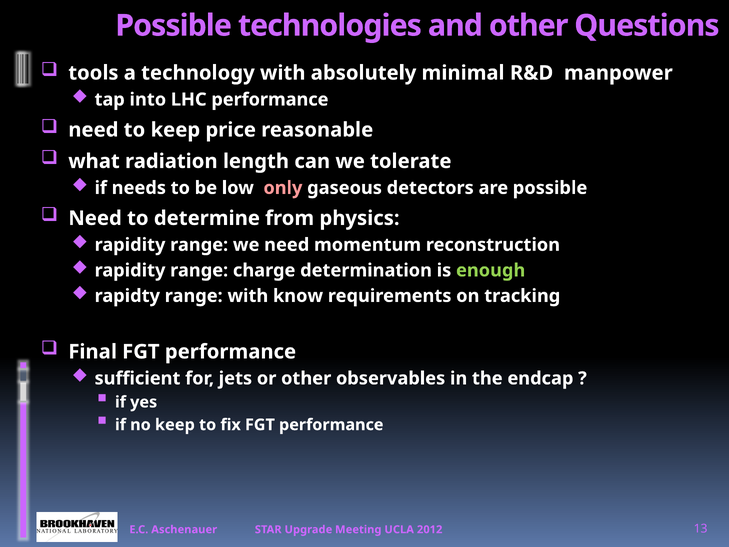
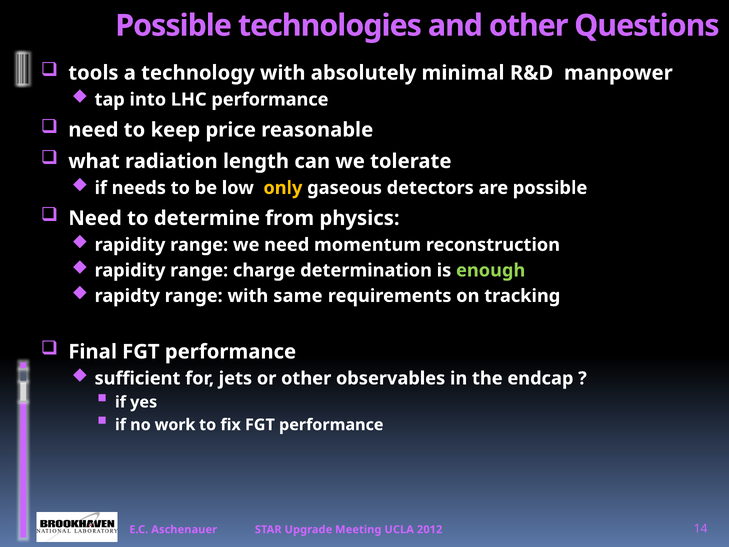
only colour: pink -> yellow (283, 188)
know: know -> same (298, 296)
no keep: keep -> work (175, 425)
13: 13 -> 14 (701, 529)
